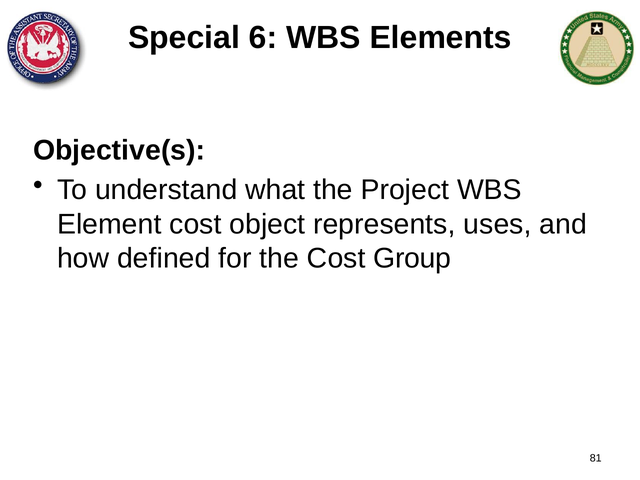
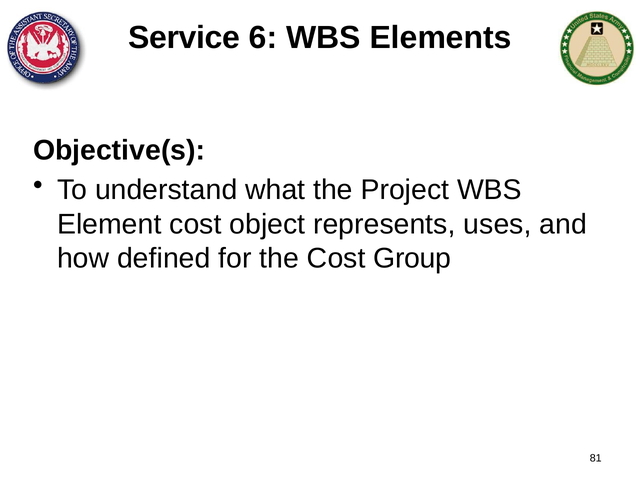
Special: Special -> Service (184, 37)
